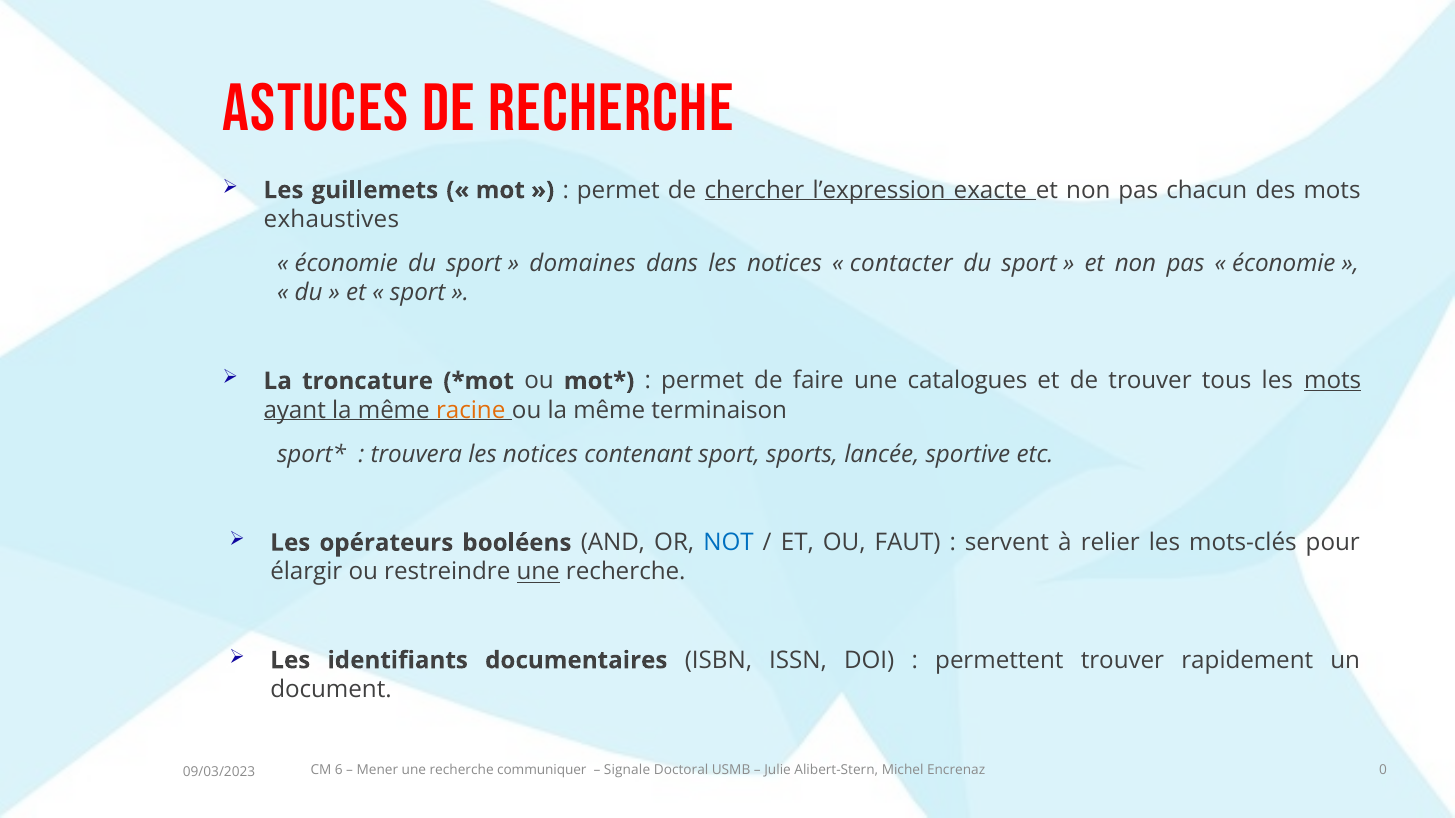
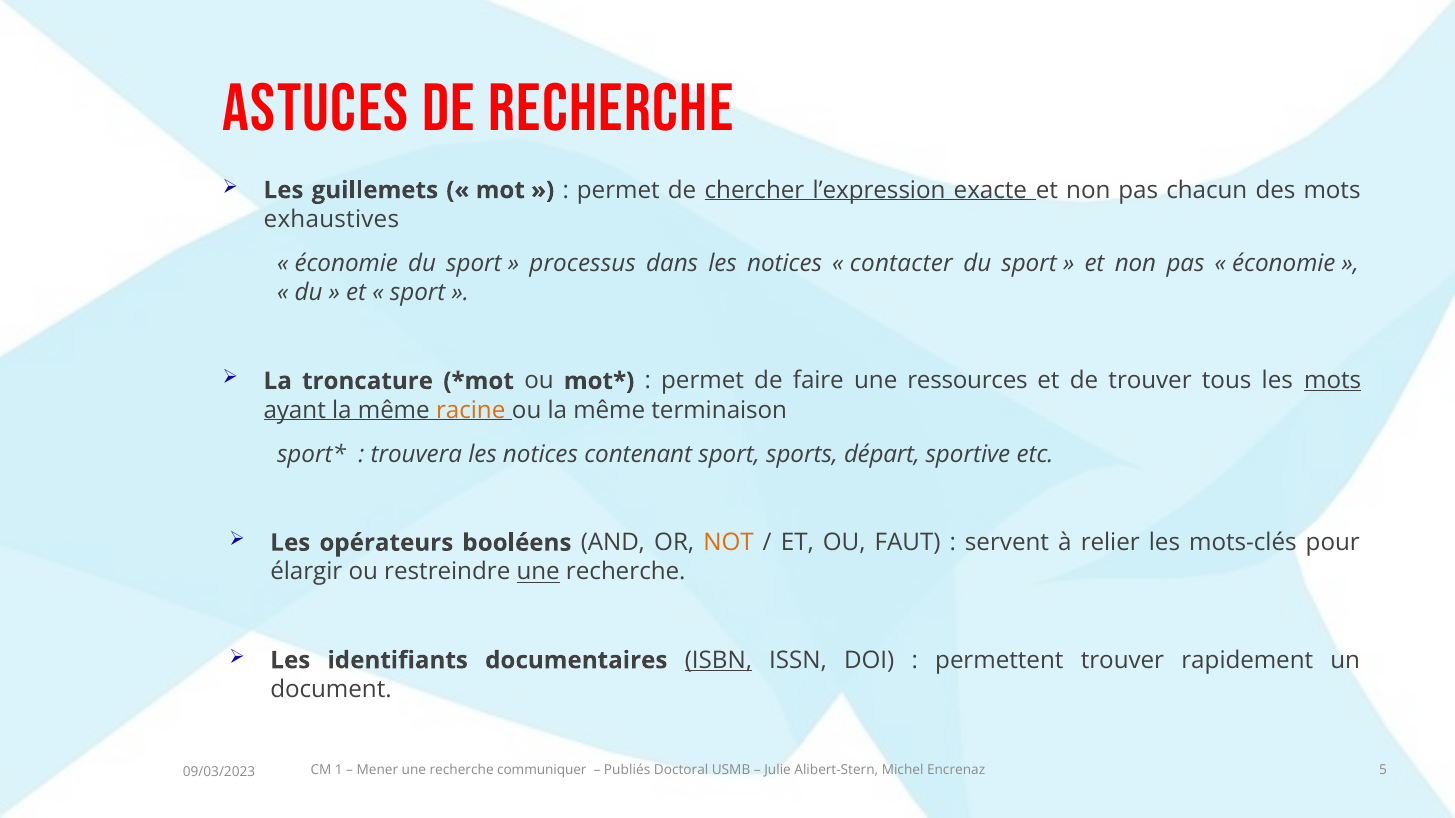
domaines: domaines -> processus (583, 264)
catalogues: catalogues -> ressources (968, 381)
lancée: lancée -> départ (882, 455)
NOT colour: blue -> orange (729, 543)
ISBN underline: none -> present (718, 661)
6: 6 -> 1 (339, 770)
Signale: Signale -> Publiés (627, 770)
0: 0 -> 5 (1383, 770)
